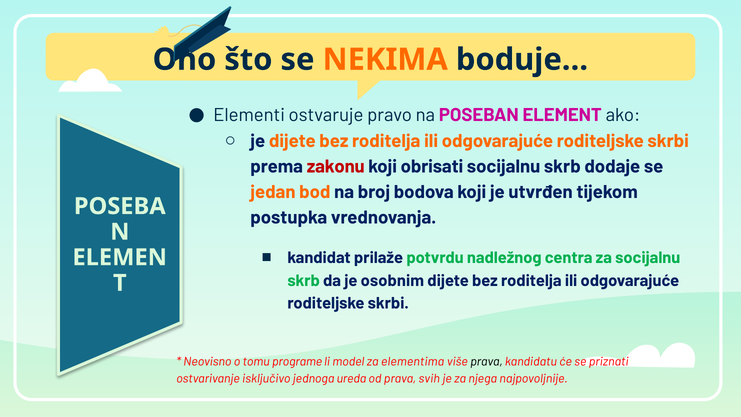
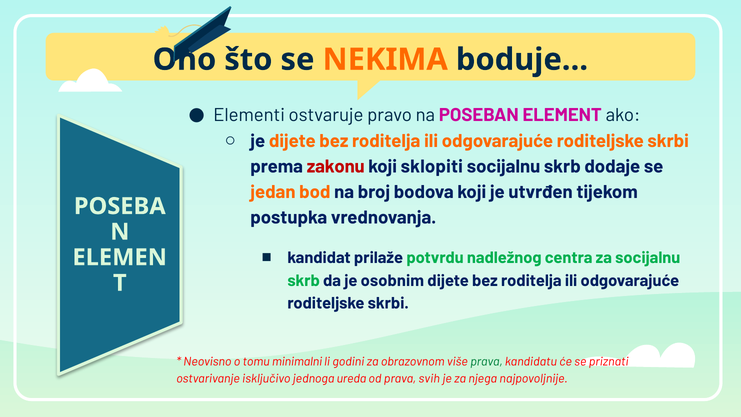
obrisati: obrisati -> sklopiti (432, 166)
programe: programe -> minimalni (297, 362)
model: model -> godini (348, 362)
elementima: elementima -> obrazovnom (413, 362)
prava colour: black -> green (486, 362)
